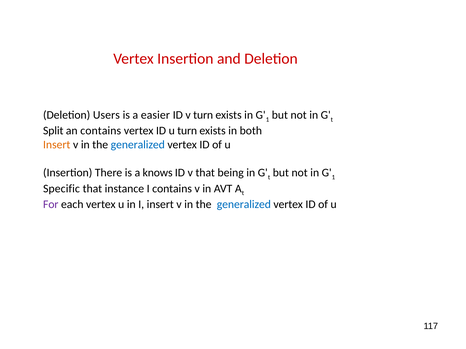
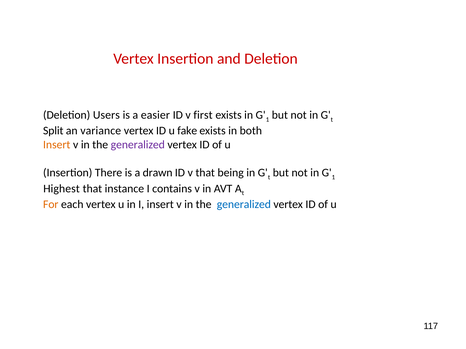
v turn: turn -> first (203, 115)
an contains: contains -> variance (101, 131)
u turn: turn -> fake (187, 131)
generalized colour: blue -> purple (138, 145)
knows: knows -> drawn (158, 173)
Specific: Specific -> Highest (62, 189)
For colour: purple -> orange (51, 205)
